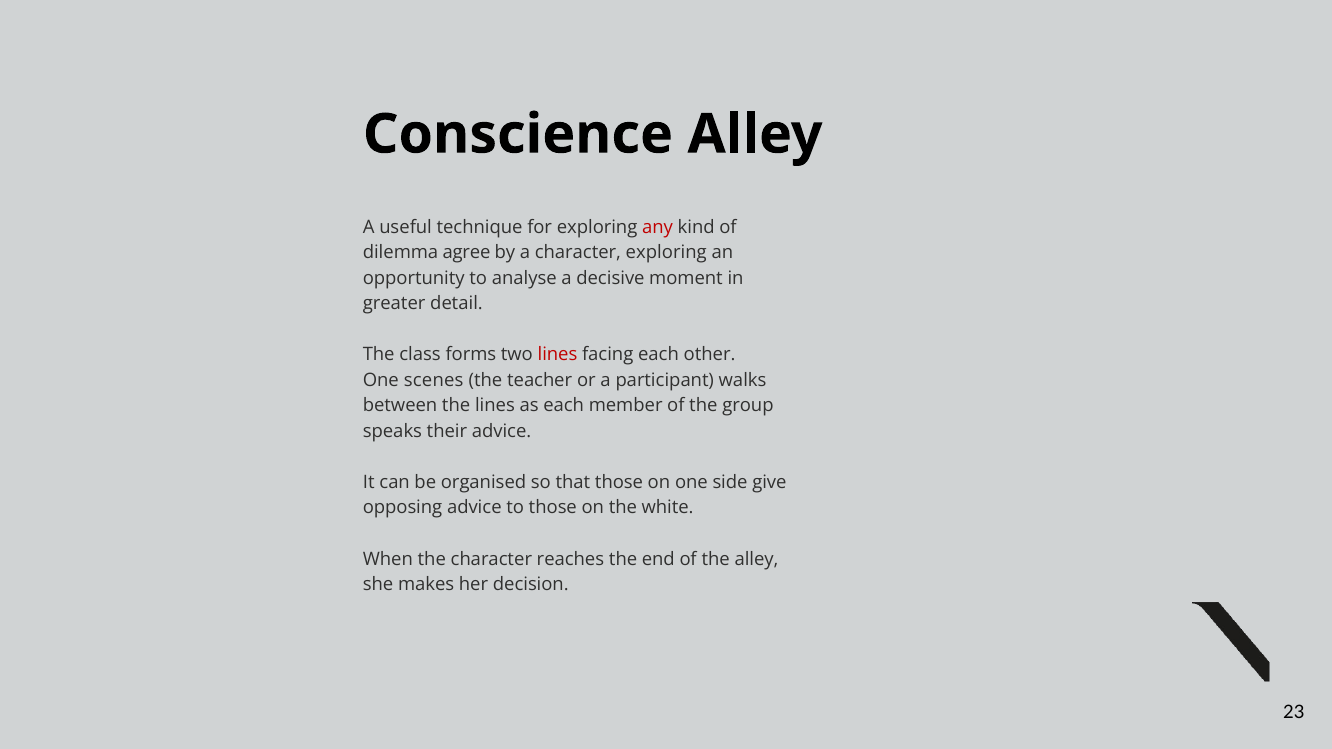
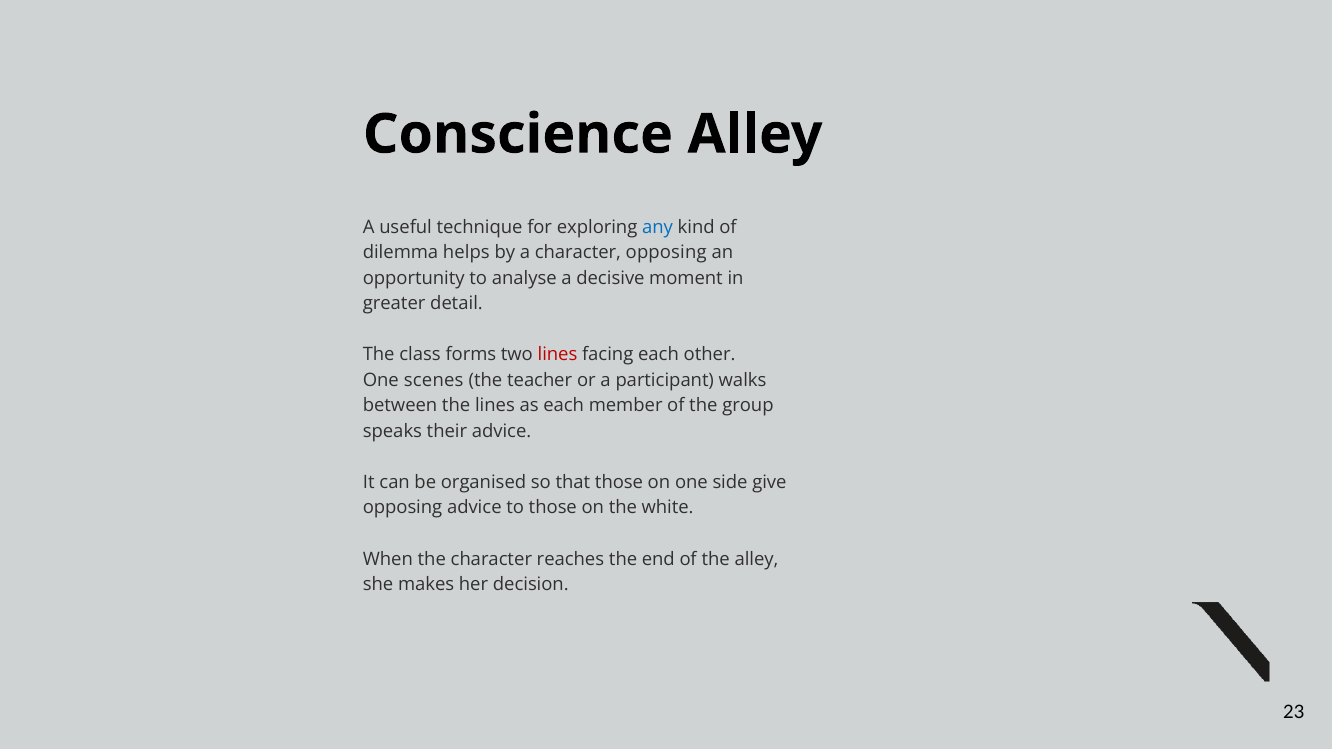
any colour: red -> blue (658, 227)
agree: agree -> helps (466, 253)
character exploring: exploring -> opposing (666, 253)
